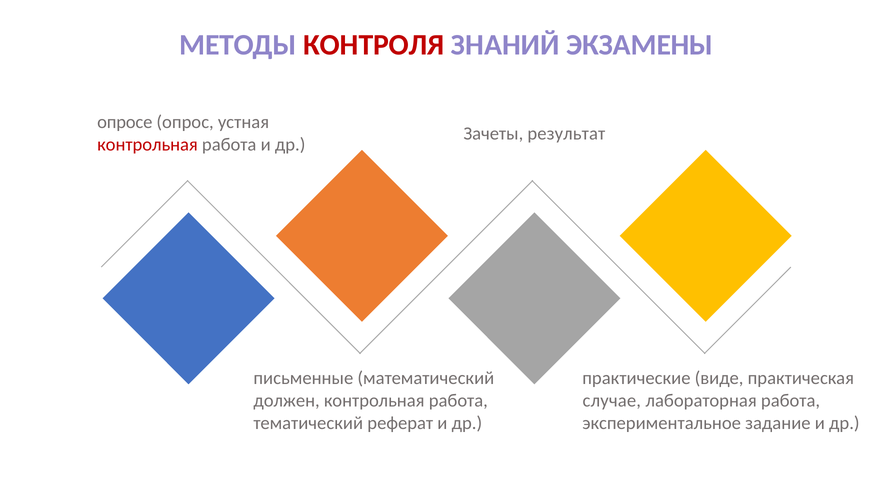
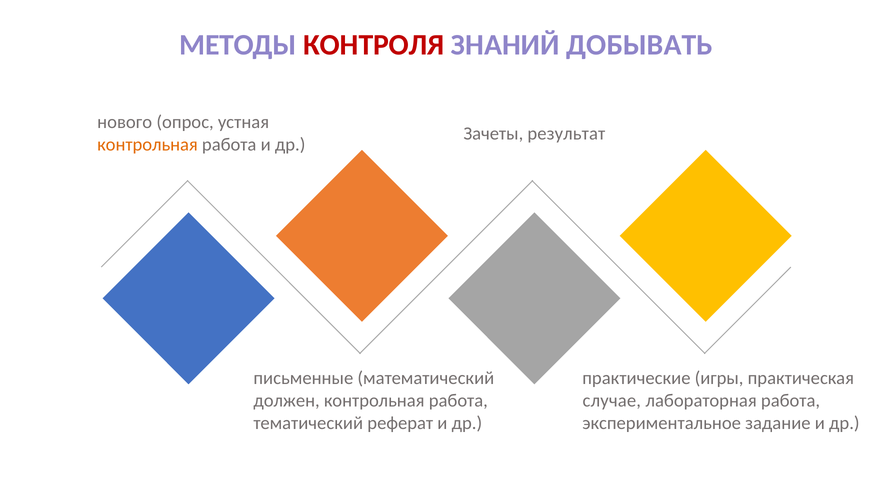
ЭКЗАМЕНЫ: ЭКЗАМЕНЫ -> ДОБЫВАТЬ (640, 45)
опросе: опросе -> нового (125, 122)
контрольная colour: red -> orange (147, 145)
виде: виде -> игры (719, 379)
